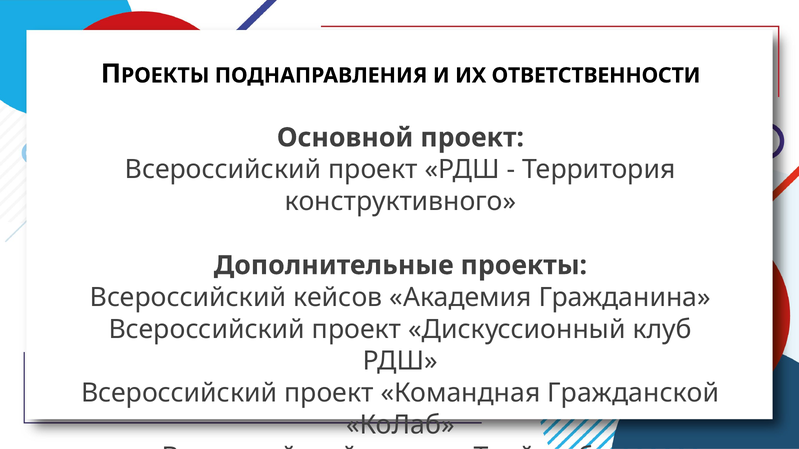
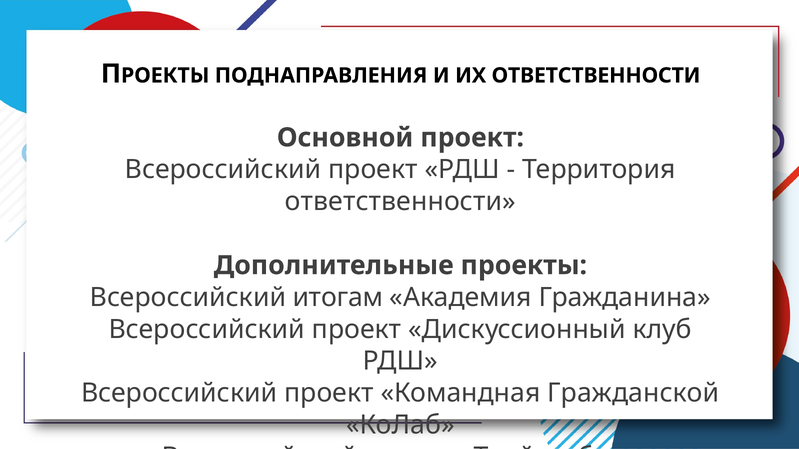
конструктивного: конструктивного -> ответственности (400, 202)
кейсов: кейсов -> итогам (338, 298)
